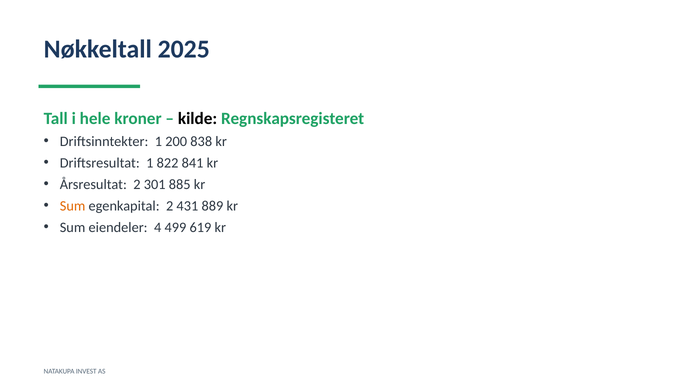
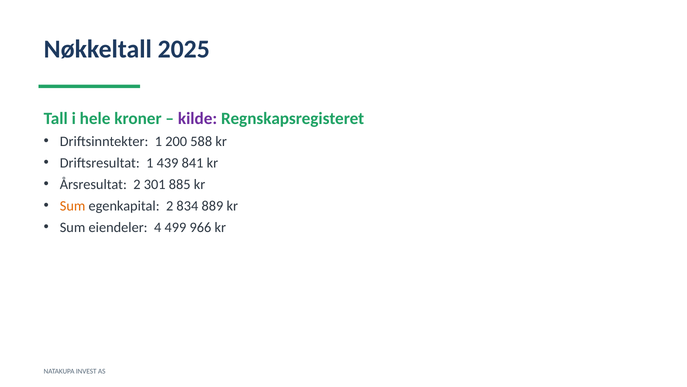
kilde colour: black -> purple (198, 118)
838: 838 -> 588 (201, 141)
822: 822 -> 439 (168, 163)
431: 431 -> 834 (187, 206)
619: 619 -> 966 (200, 227)
